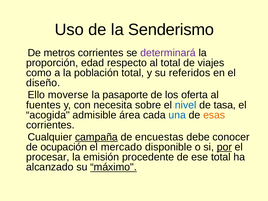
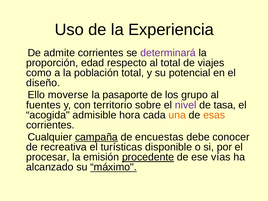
Senderismo: Senderismo -> Experiencia (171, 30)
metros: metros -> admite (59, 53)
referidos: referidos -> potencial (190, 73)
oferta: oferta -> grupo (195, 95)
necesita: necesita -> territorio (113, 105)
nivel colour: blue -> purple (186, 105)
área: área -> hora (130, 115)
una colour: blue -> orange (177, 115)
ocupación: ocupación -> recreativa (64, 147)
mercado: mercado -> turísticas (122, 147)
por underline: present -> none (224, 147)
procedente underline: none -> present (148, 157)
ese total: total -> vías (221, 157)
